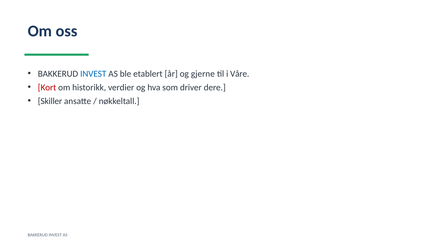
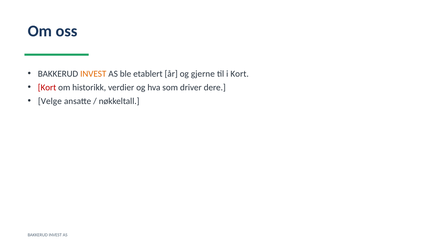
INVEST colour: blue -> orange (93, 74)
i Våre: Våre -> Kort (240, 74)
Skiller: Skiller -> Velge (50, 101)
